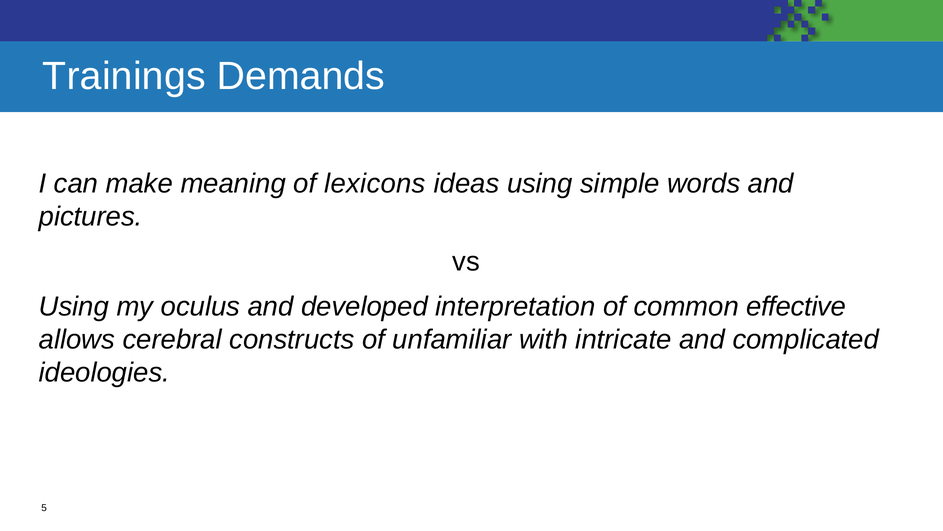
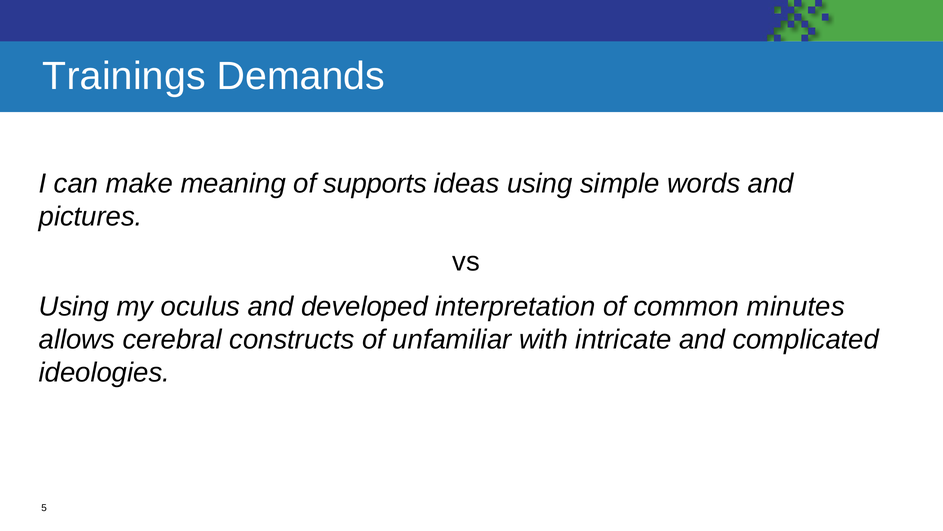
lexicons: lexicons -> supports (375, 183)
effective: effective -> minutes (796, 306)
